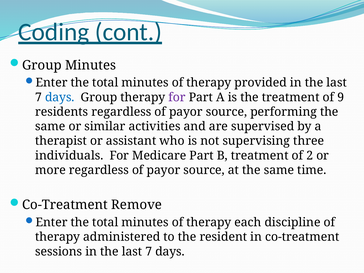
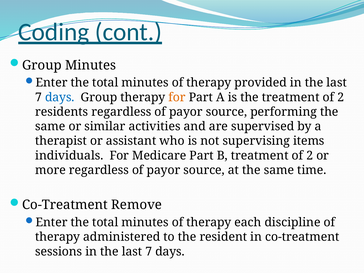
for colour: purple -> orange (177, 97)
the treatment of 9: 9 -> 2 (341, 97)
three: three -> items (309, 141)
